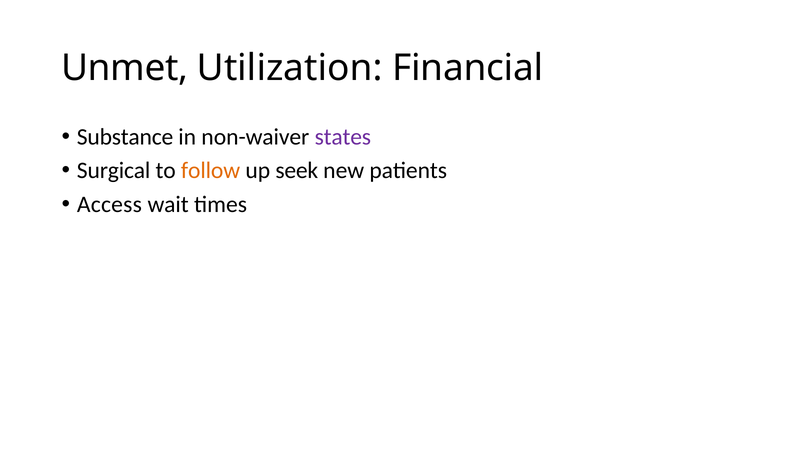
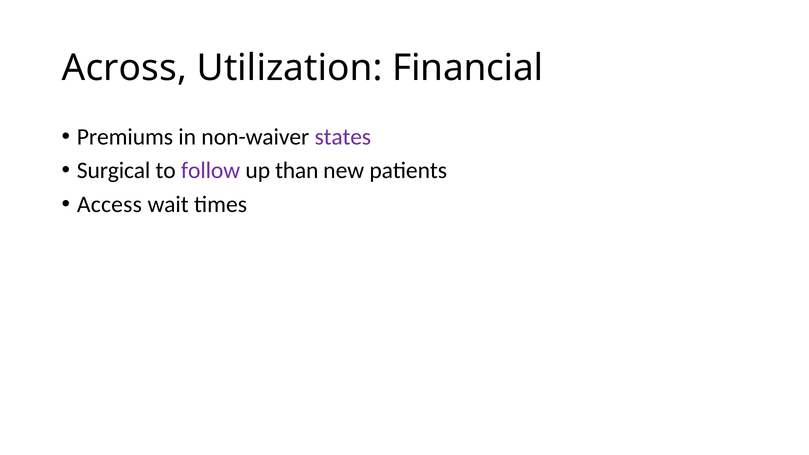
Unmet: Unmet -> Across (124, 68)
Substance: Substance -> Premiums (125, 137)
follow colour: orange -> purple (211, 171)
seek: seek -> than (297, 171)
